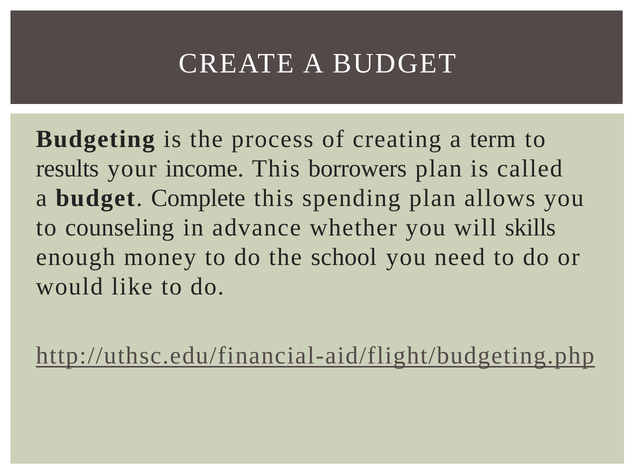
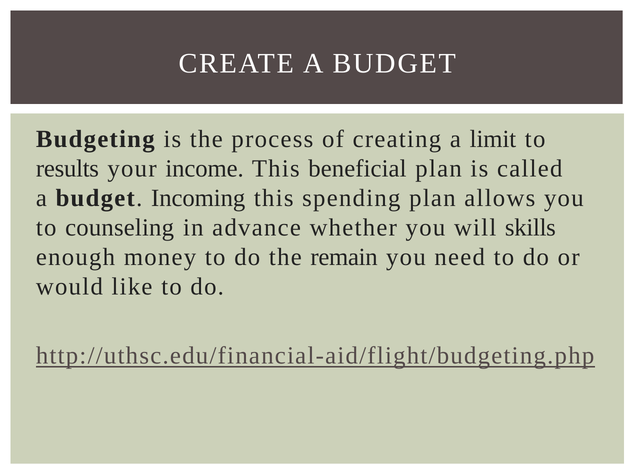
term: term -> limit (493, 139)
borrowers: borrowers -> beneficial (357, 169)
Complete: Complete -> Incoming (198, 198)
school: school -> remain (344, 257)
